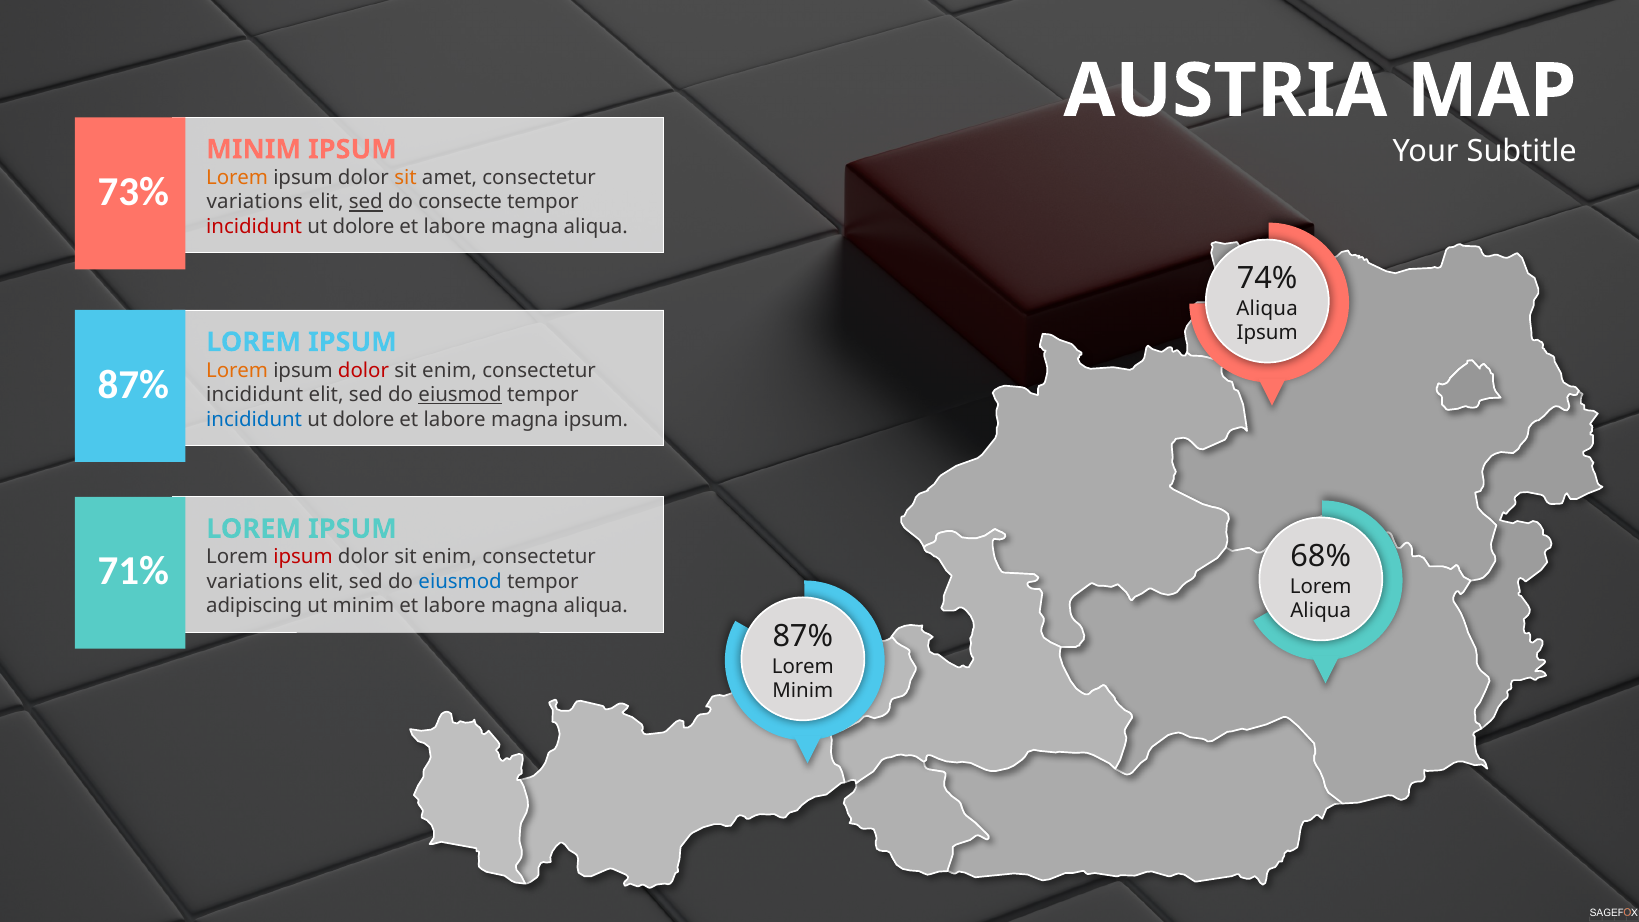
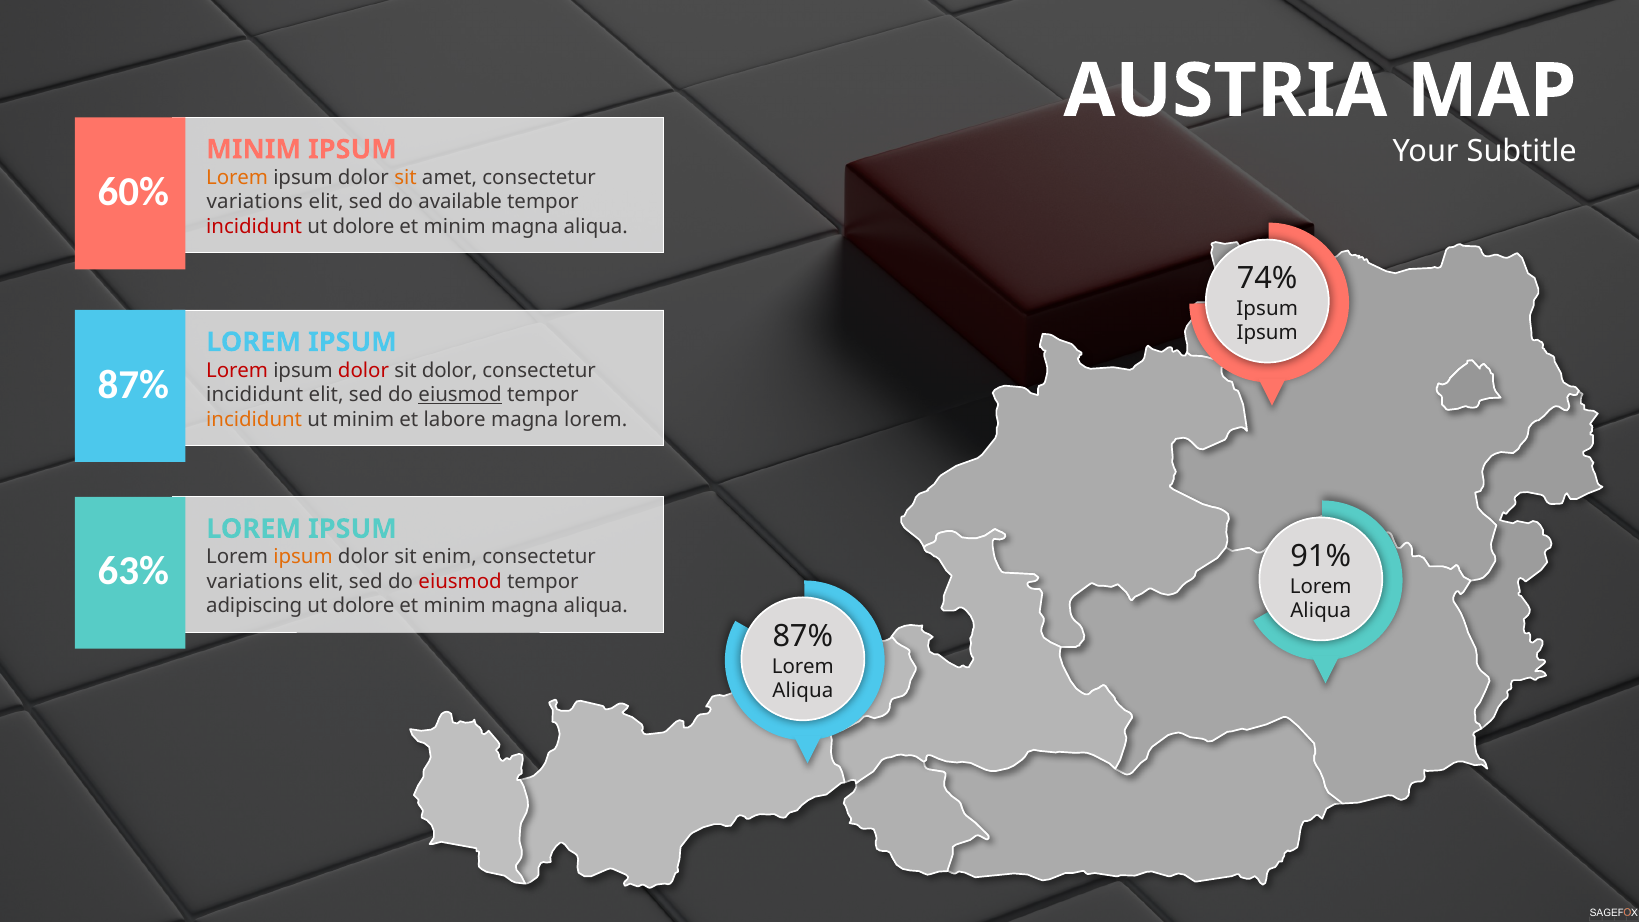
73%: 73% -> 60% (133, 192)
sed underline: present -> none (366, 202)
consecte: consecte -> available (460, 202)
labore: labore -> minim (455, 227)
Aliqua: Aliqua -> Ipsum (1267, 309)
Lorem colour: orange -> red (237, 370)
enim: enim -> dolor (450, 370)
incididunt colour: blue -> orange (254, 419)
dolore: dolore -> minim (363, 419)
magna ipsum: ipsum -> lorem (596, 419)
68%: 68% -> 91% (1321, 556)
ipsum colour: red -> orange (303, 557)
71%: 71% -> 63% (133, 571)
eiusmod colour: blue -> red (460, 582)
minim: minim -> dolore (364, 606)
labore: labore -> minim (455, 606)
Minim: Minim -> Aliqua (803, 691)
